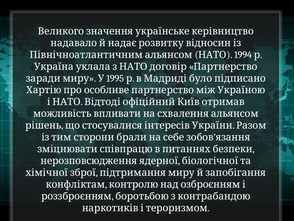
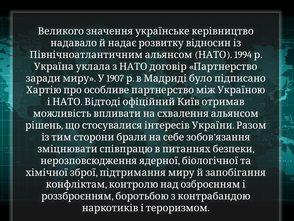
1995: 1995 -> 1907 (115, 78)
